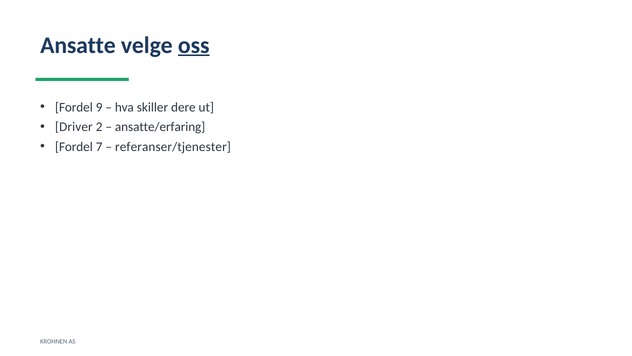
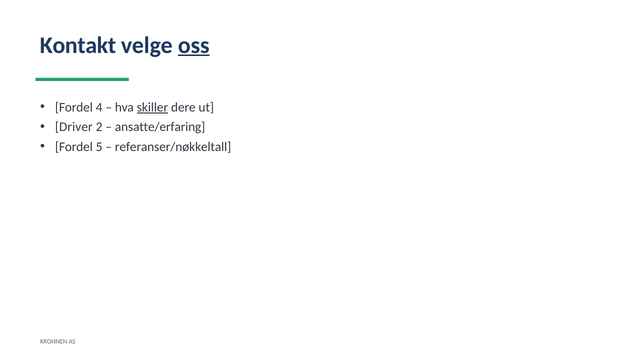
Ansatte: Ansatte -> Kontakt (78, 45)
9: 9 -> 4 (99, 107)
skiller underline: none -> present (152, 107)
7: 7 -> 5 (99, 147)
referanser/tjenester: referanser/tjenester -> referanser/nøkkeltall (173, 147)
